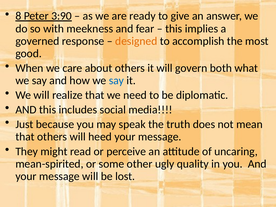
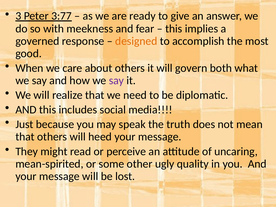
8: 8 -> 3 (18, 16)
3:90: 3:90 -> 3:77 (61, 16)
say colour: blue -> purple (116, 80)
